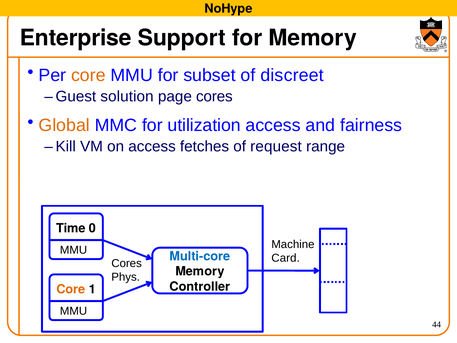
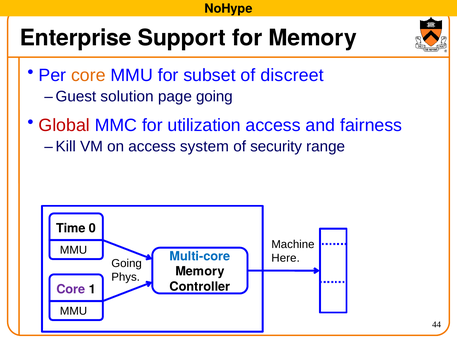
page cores: cores -> going (214, 96)
Global colour: orange -> red (64, 125)
fetches: fetches -> system (204, 146)
request: request -> security (276, 146)
Card: Card -> Here (286, 258)
Cores: Cores -> Going (127, 263)
Core colour: orange -> purple (71, 289)
